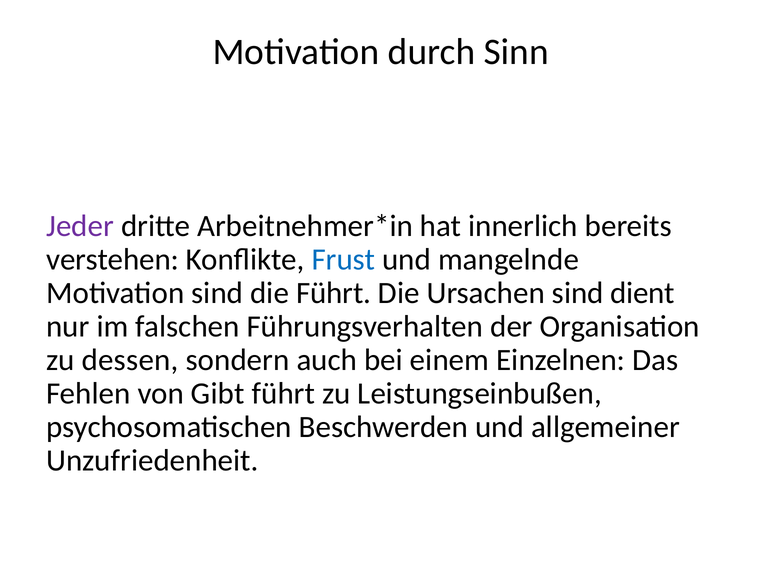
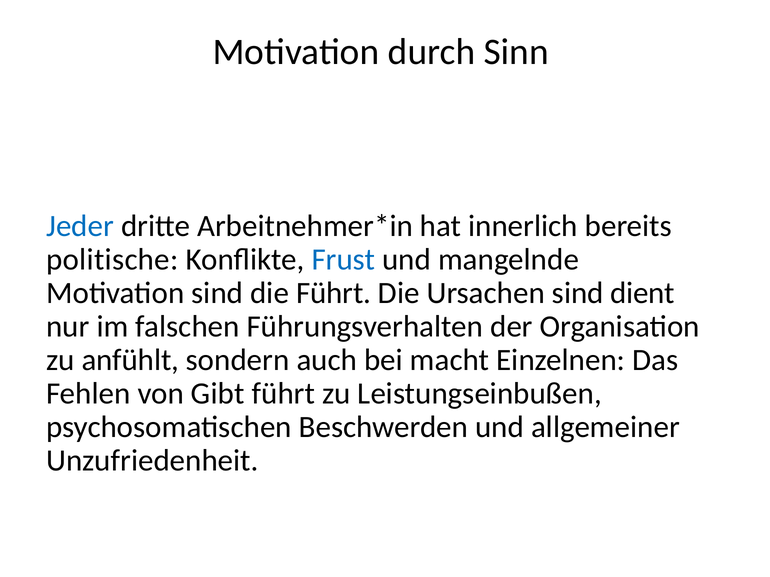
Jeder colour: purple -> blue (80, 226)
verstehen: verstehen -> politische (112, 260)
dessen: dessen -> anfühlt (130, 360)
einem: einem -> macht (450, 360)
